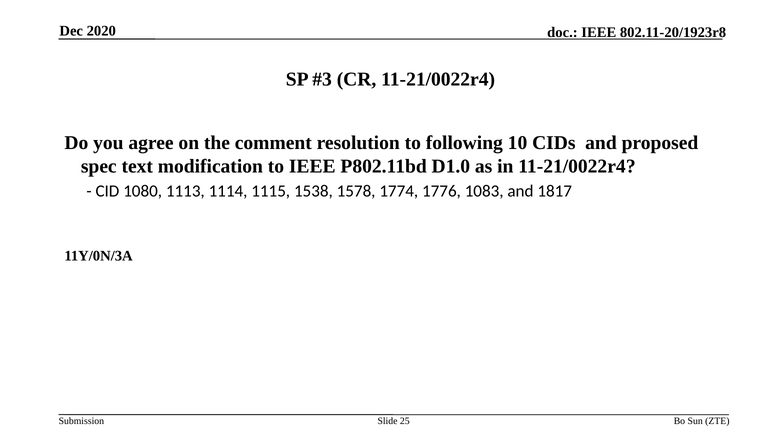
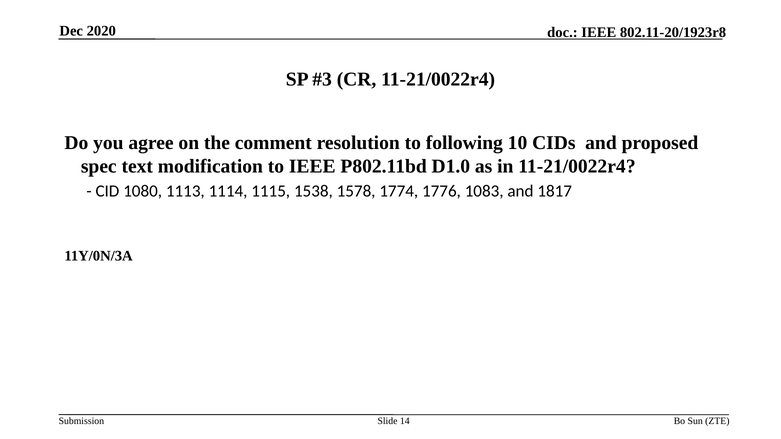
25: 25 -> 14 (405, 421)
